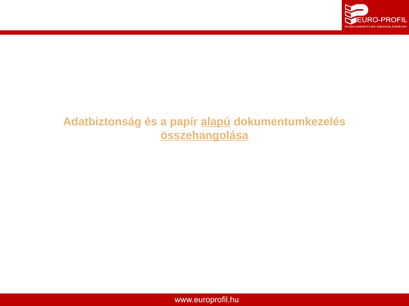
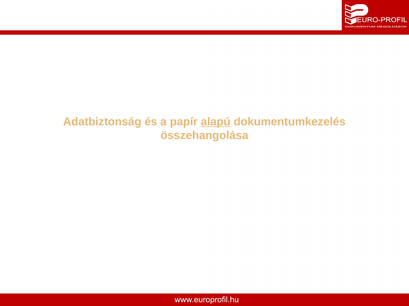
összehangolása underline: present -> none (204, 136)
